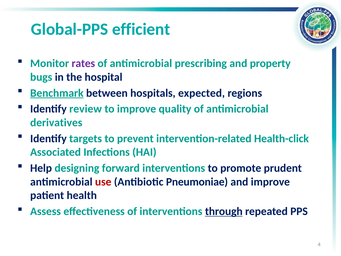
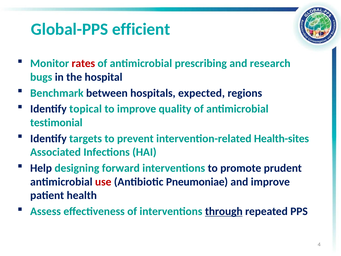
rates colour: purple -> red (83, 63)
property: property -> research (270, 63)
Benchmark underline: present -> none (57, 93)
review: review -> topical (86, 109)
derivatives: derivatives -> testimonial (56, 123)
Health-click: Health-click -> Health-sites (282, 138)
